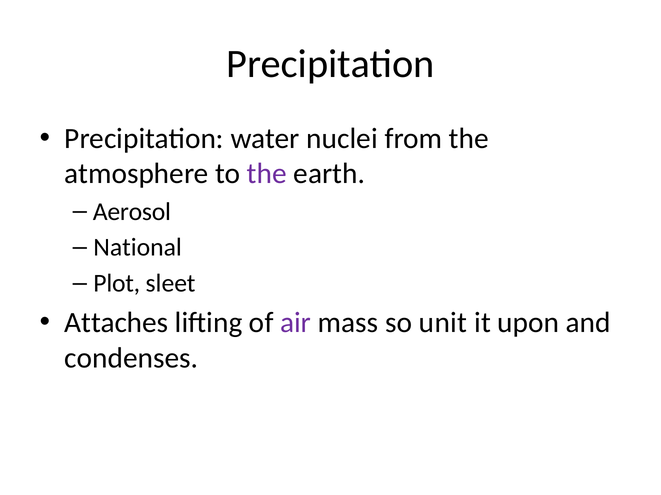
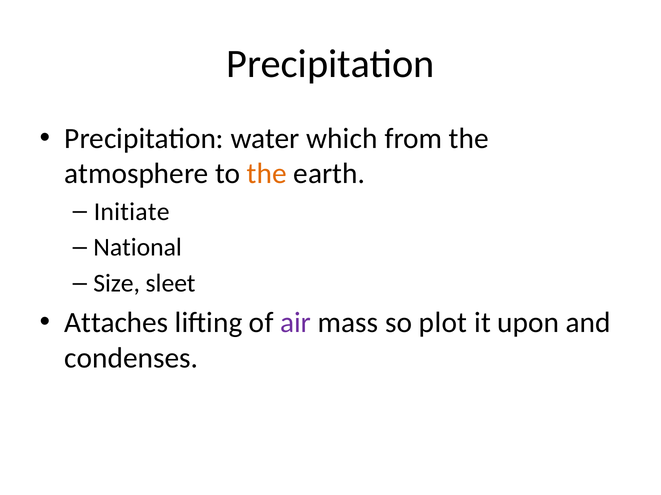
nuclei: nuclei -> which (342, 139)
the colour: purple -> orange (267, 174)
Aerosol: Aerosol -> Initiate (132, 212)
Plot: Plot -> Size (117, 284)
unit: unit -> plot (443, 323)
